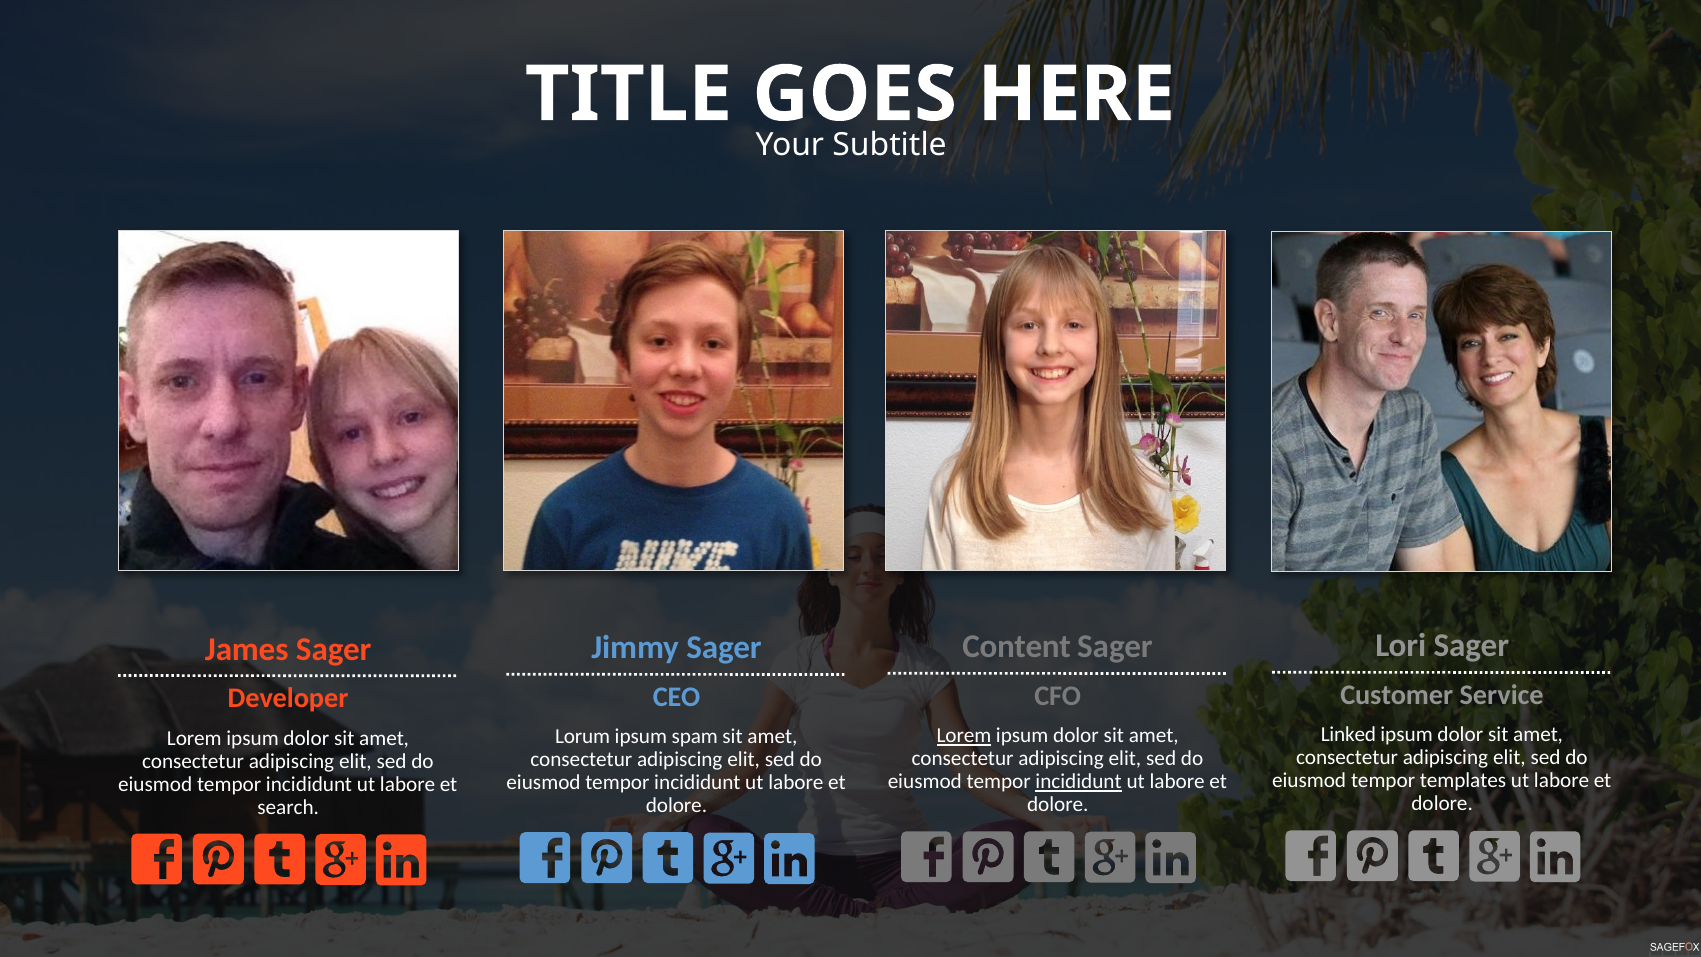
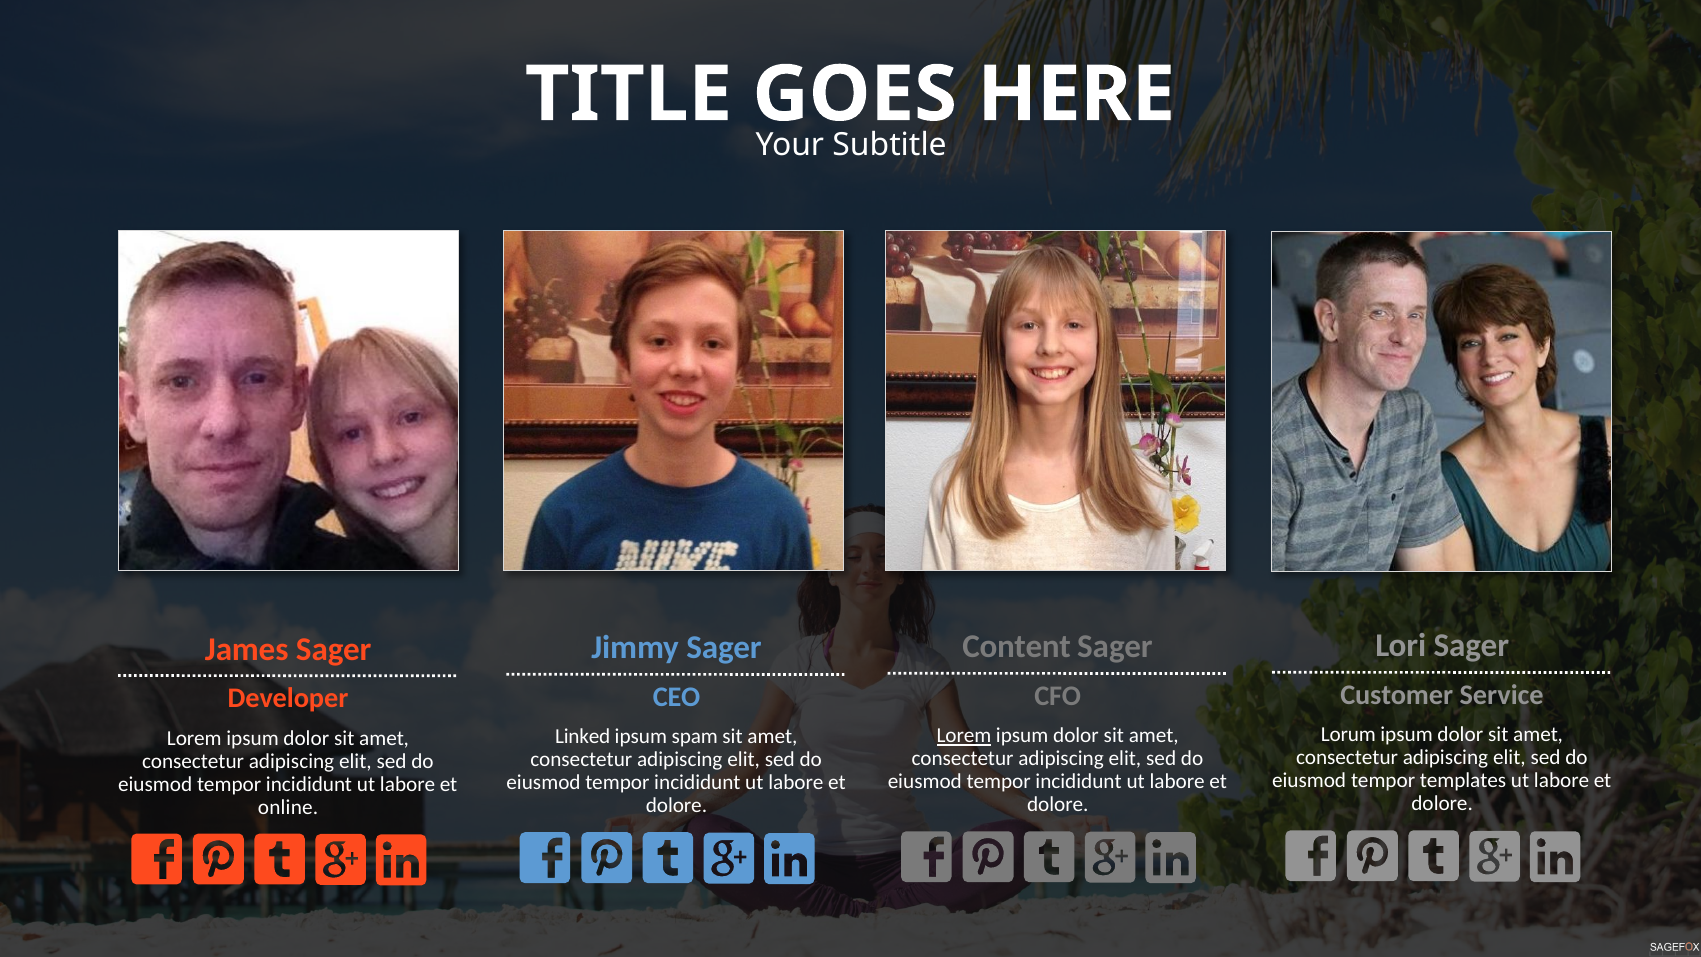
Linked: Linked -> Lorum (1348, 735)
Lorum: Lorum -> Linked (583, 737)
incididunt underline: present -> none (1079, 782)
search: search -> online (288, 807)
